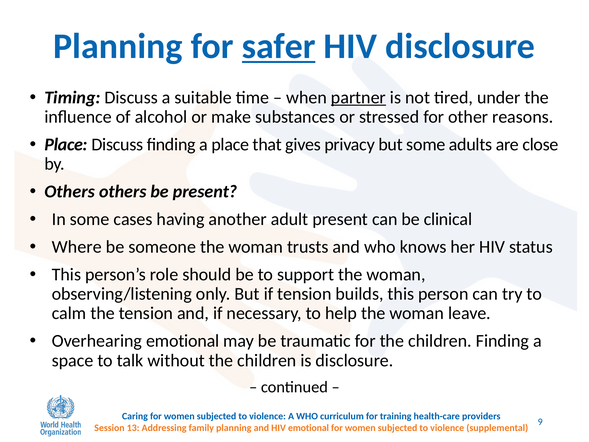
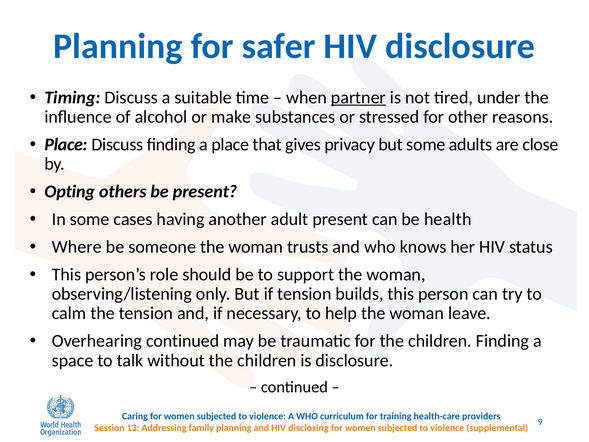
safer underline: present -> none (279, 46)
Others: Others -> Opting (70, 191)
clinical: clinical -> health (448, 219)
Overhearing emotional: emotional -> continued (183, 341)
HIV emotional: emotional -> disclosing (308, 428)
